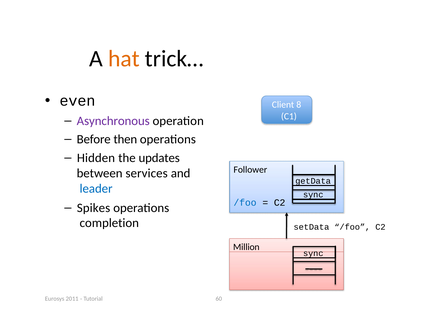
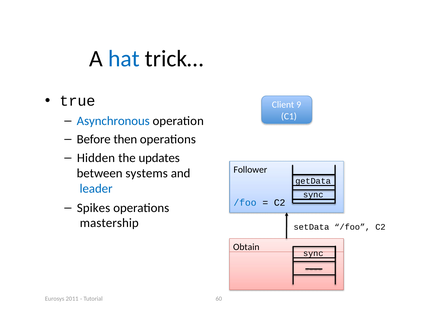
hat colour: orange -> blue (124, 59)
even: even -> true (77, 101)
8: 8 -> 9 (299, 105)
Asynchronous colour: purple -> blue (113, 121)
services: services -> systems (147, 173)
completion: completion -> mastership (109, 223)
Million: Million -> Obtain (246, 247)
